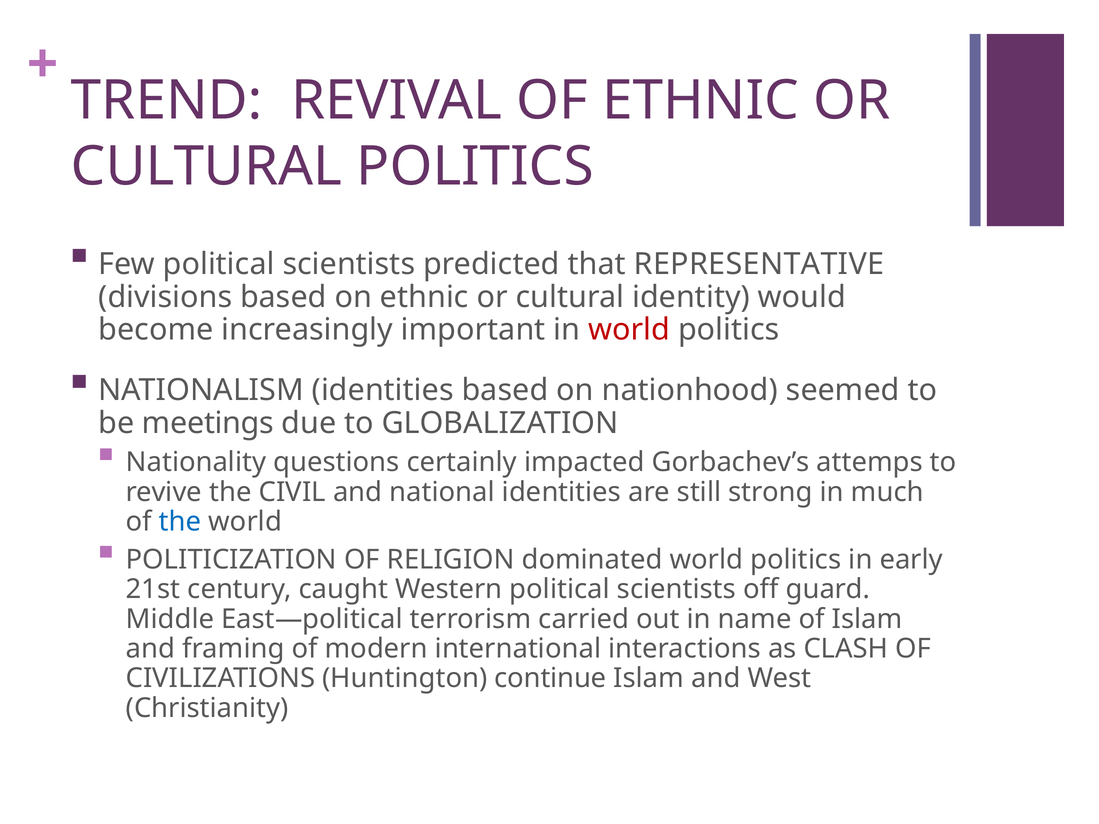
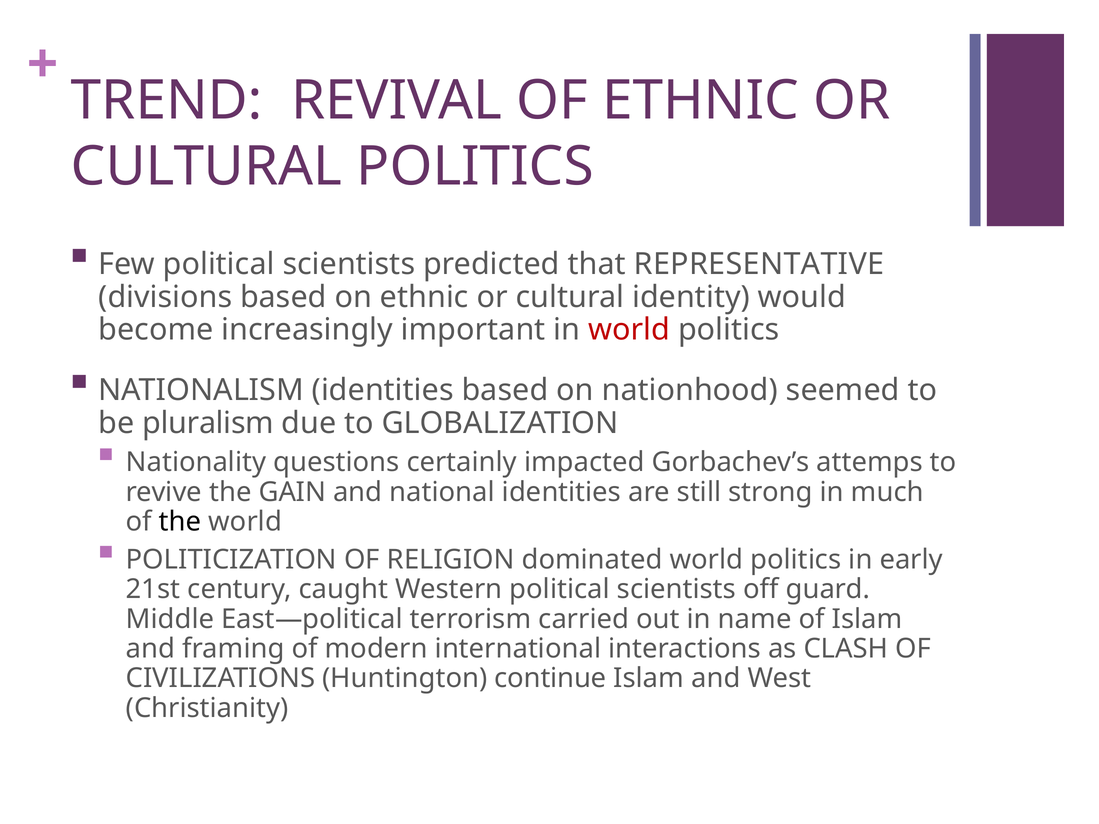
meetings: meetings -> pluralism (208, 423)
CIVIL: CIVIL -> GAIN (292, 492)
the colour: blue -> black (180, 522)
